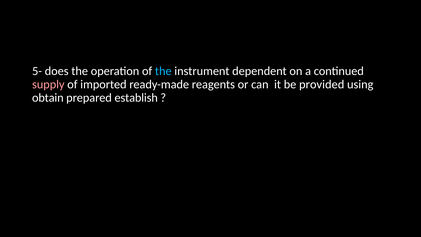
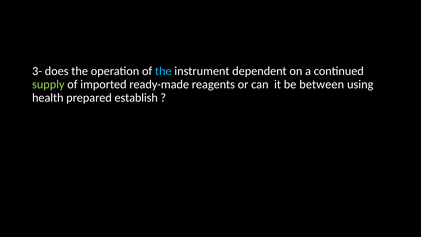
5-: 5- -> 3- (37, 71)
supply colour: pink -> light green (48, 84)
provided: provided -> between (322, 84)
obtain: obtain -> health (48, 98)
